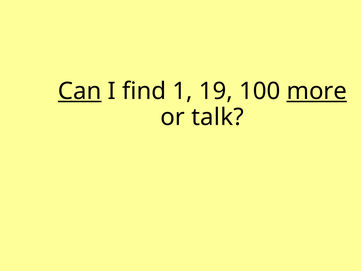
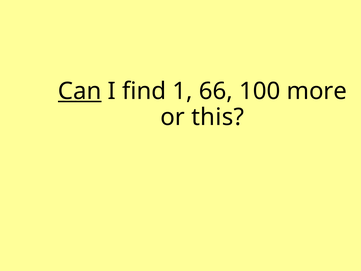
19: 19 -> 66 (216, 91)
more underline: present -> none (317, 91)
talk: talk -> this (218, 117)
